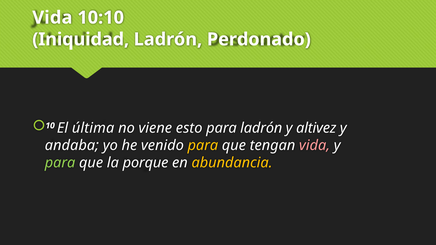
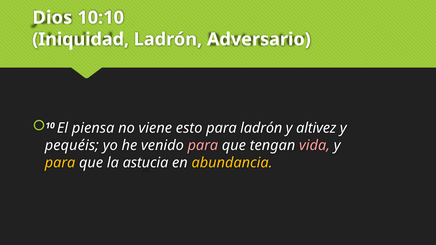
Vida: Vida -> Dios (52, 18)
Perdonado: Perdonado -> Adversario (259, 39)
última: última -> piensa (93, 128)
andaba: andaba -> pequéis (72, 146)
para colour: yellow -> pink (203, 146)
para colour: light green -> yellow (60, 163)
porque: porque -> astucia (146, 163)
